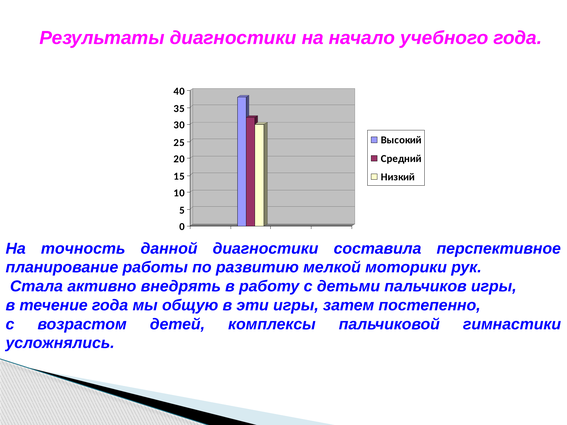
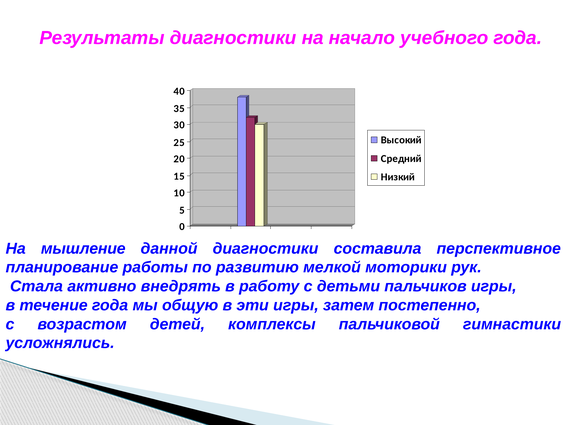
точность: точность -> мышление (83, 249)
